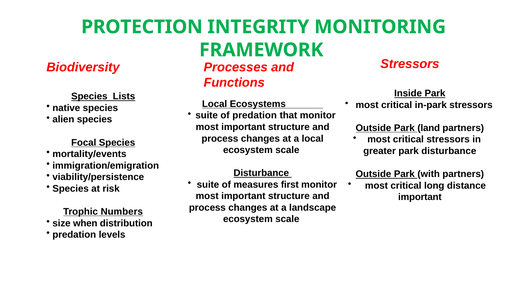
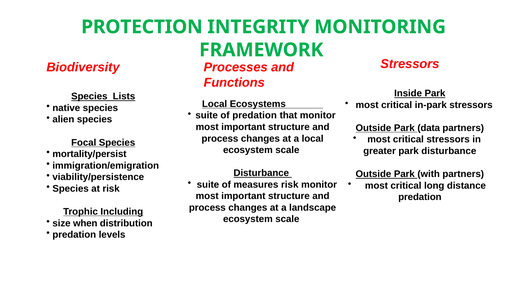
land: land -> data (429, 128)
mortality/events: mortality/events -> mortality/persist (89, 154)
measures first: first -> risk (290, 185)
important: important -> predation (420, 197)
Numbers: Numbers -> Including (122, 212)
